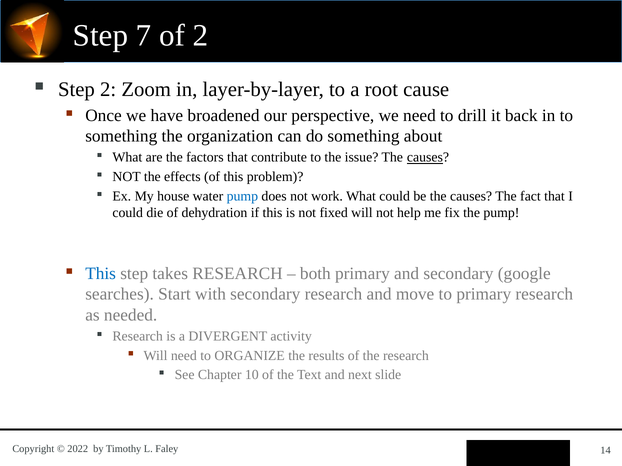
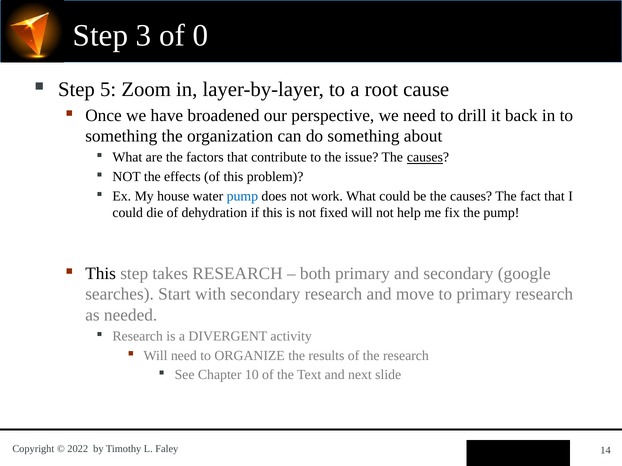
7: 7 -> 3 (144, 35)
of 2: 2 -> 0 (201, 35)
Step 2: 2 -> 5 (108, 90)
This colour: blue -> black (101, 274)
